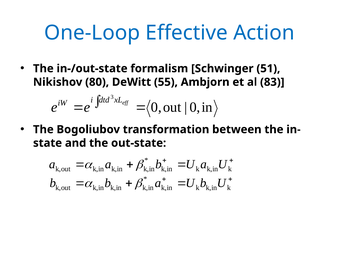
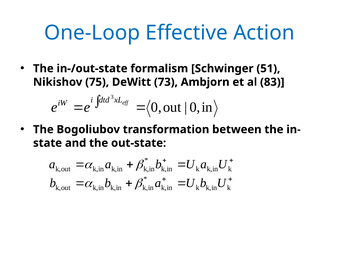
80: 80 -> 75 (97, 82)
55: 55 -> 73 (166, 82)
